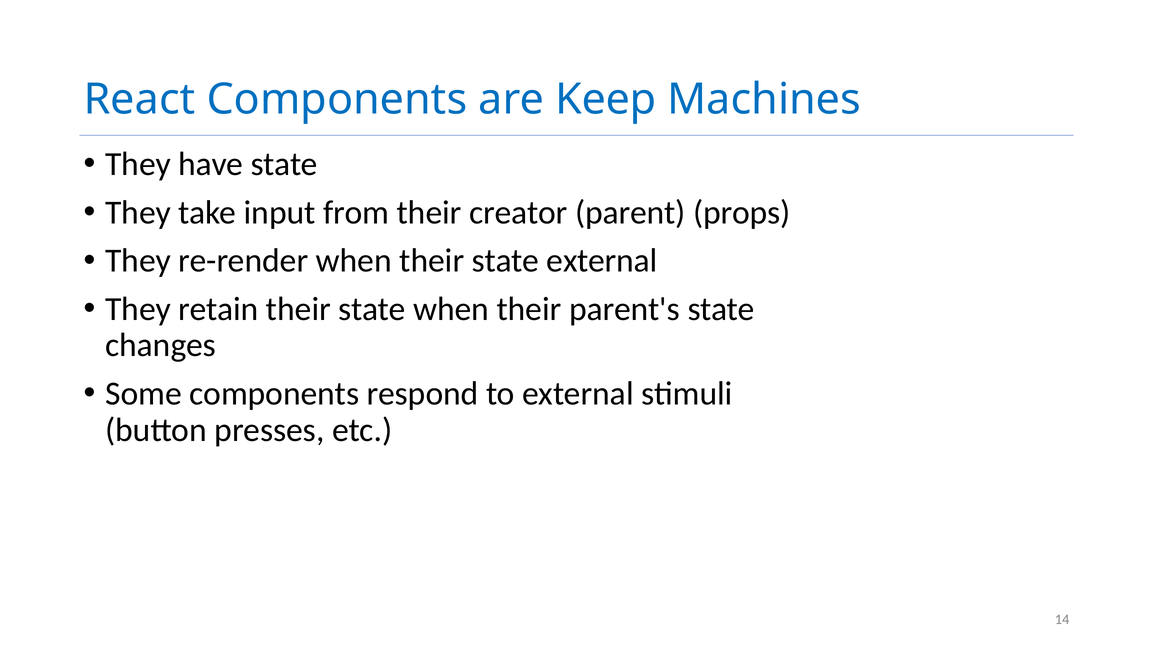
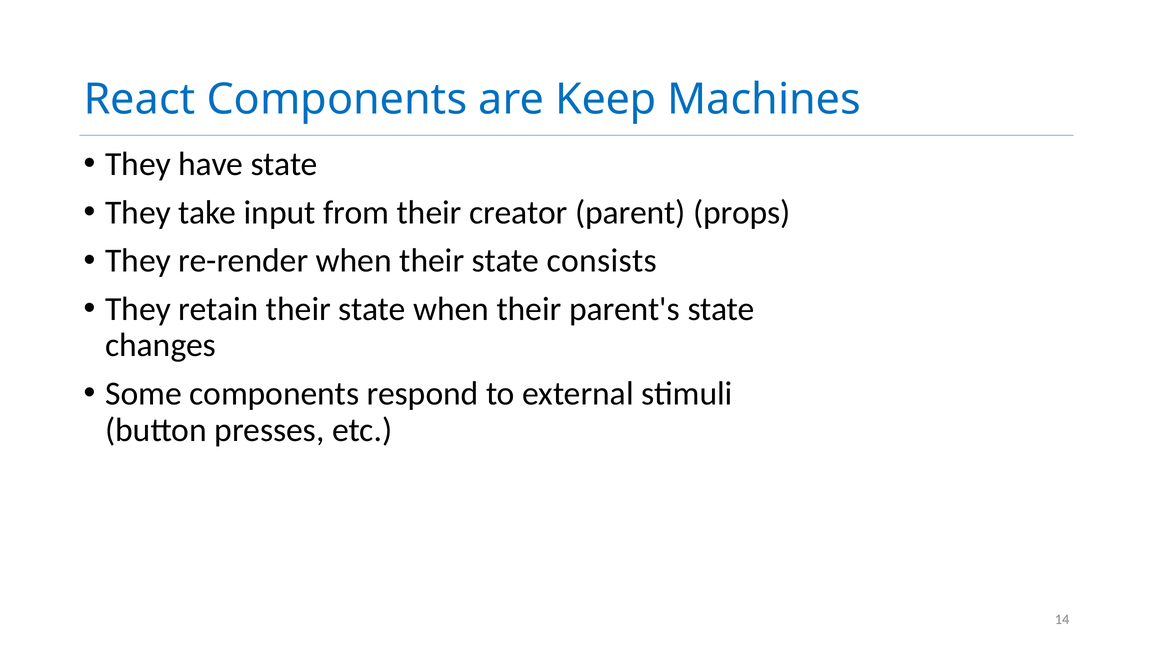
state external: external -> consists (602, 261)
